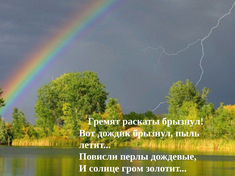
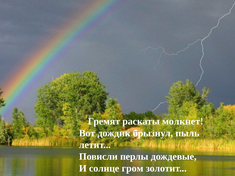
раскаты брызнул: брызнул -> молкнет (183, 122)
